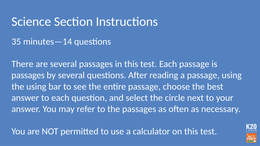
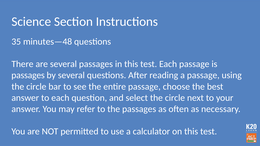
minutes—14: minutes—14 -> minutes—48 (48, 42)
using: using -> circle (36, 87)
